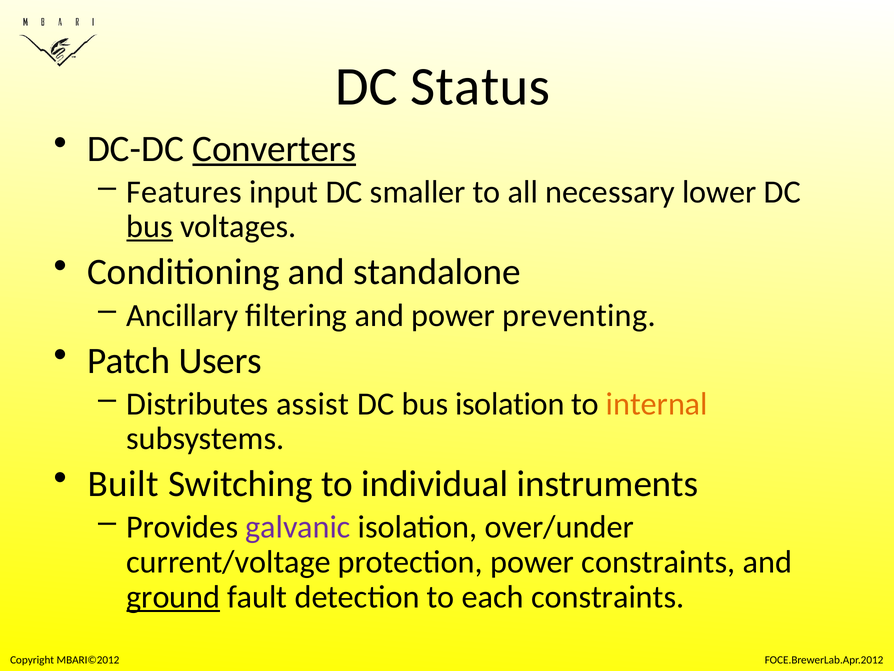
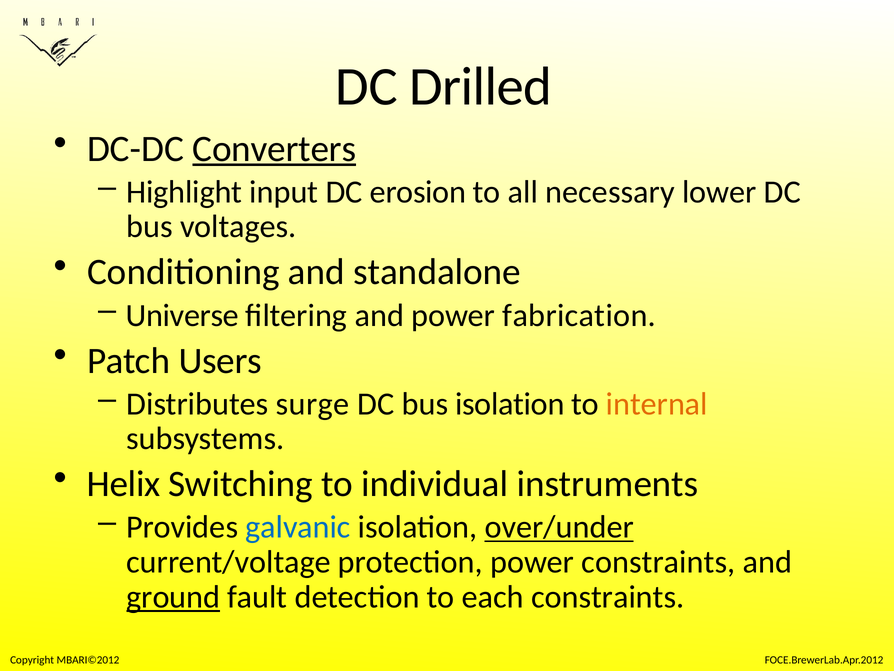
Status: Status -> Drilled (481, 87)
Features: Features -> Highlight (184, 192)
smaller: smaller -> erosion (418, 192)
bus underline: present -> none (150, 227)
Ancillary: Ancillary -> Universe (182, 315)
preventing: preventing -> fabrication (579, 315)
assist: assist -> surge (313, 404)
Built: Built -> Helix (124, 484)
galvanic colour: purple -> blue (298, 527)
over/under underline: none -> present (559, 527)
